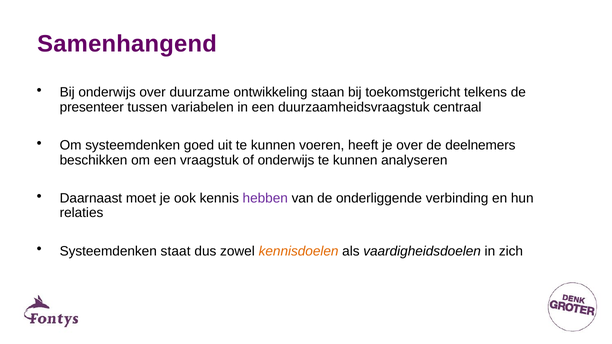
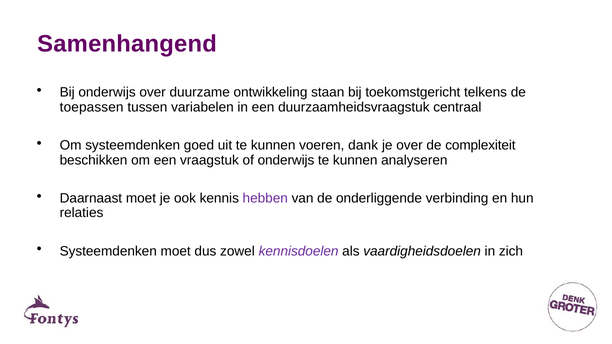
presenteer: presenteer -> toepassen (92, 107)
heeft: heeft -> dank (363, 145)
deelnemers: deelnemers -> complexiteit (480, 145)
Systeemdenken staat: staat -> moet (176, 251)
kennisdoelen colour: orange -> purple (299, 251)
